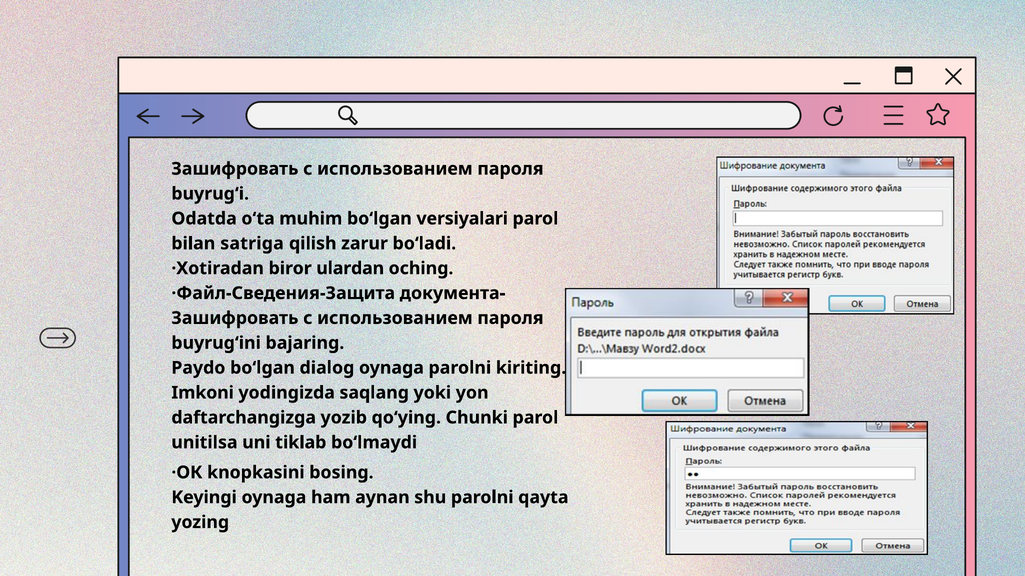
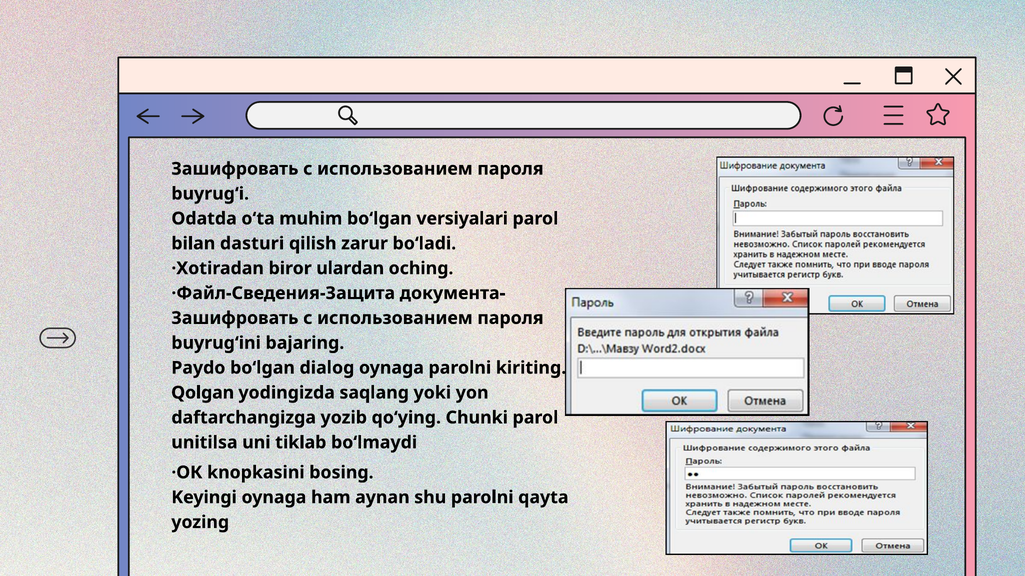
satriga: satriga -> dasturi (252, 244)
Imkoni: Imkoni -> Qolgan (203, 393)
